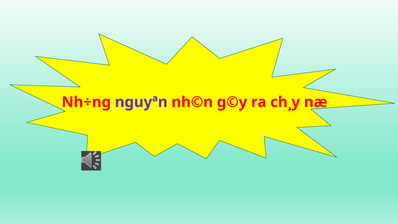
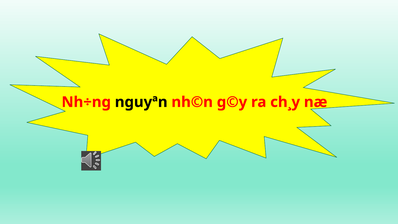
nguyªn colour: purple -> black (141, 102)
